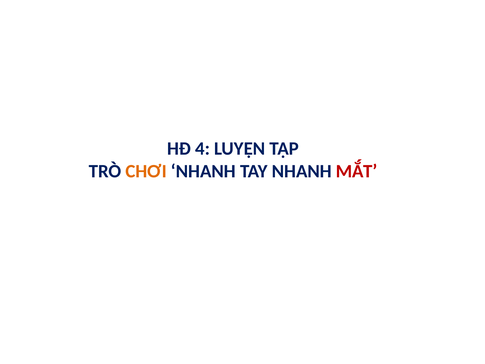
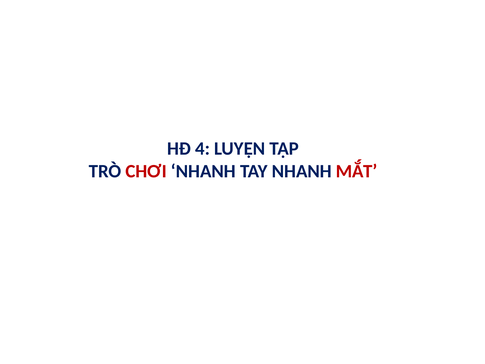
CHƠI colour: orange -> red (146, 171)
